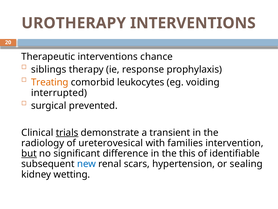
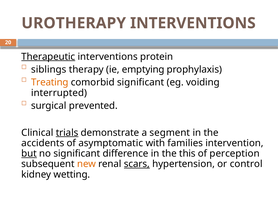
Therapeutic underline: none -> present (48, 56)
chance: chance -> protein (157, 56)
response: response -> emptying (143, 69)
comorbid leukocytes: leukocytes -> significant (141, 82)
transient: transient -> segment (170, 132)
radiology: radiology -> accidents (43, 143)
ureterovesical: ureterovesical -> asymptomatic (111, 143)
identifiable: identifiable -> perception (235, 153)
new colour: blue -> orange (87, 164)
scars underline: none -> present (137, 164)
sealing: sealing -> control (246, 164)
